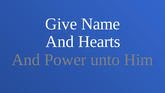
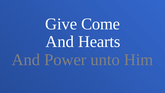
Name: Name -> Come (101, 24)
